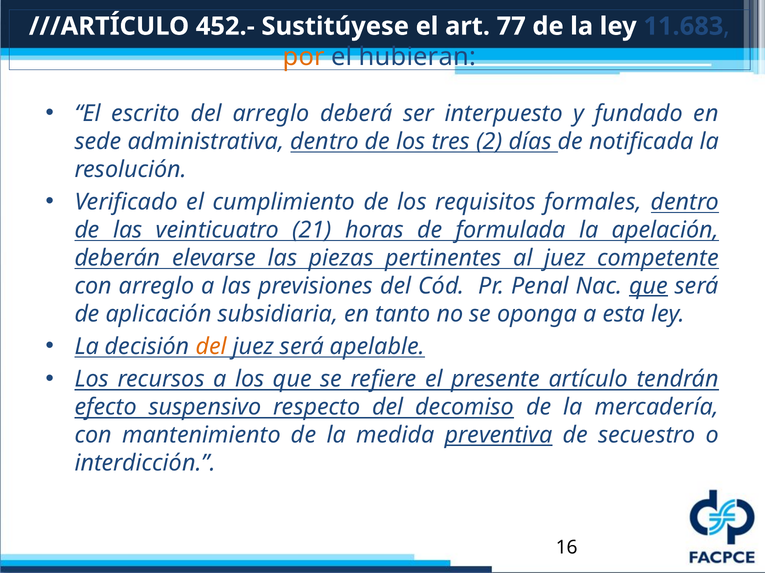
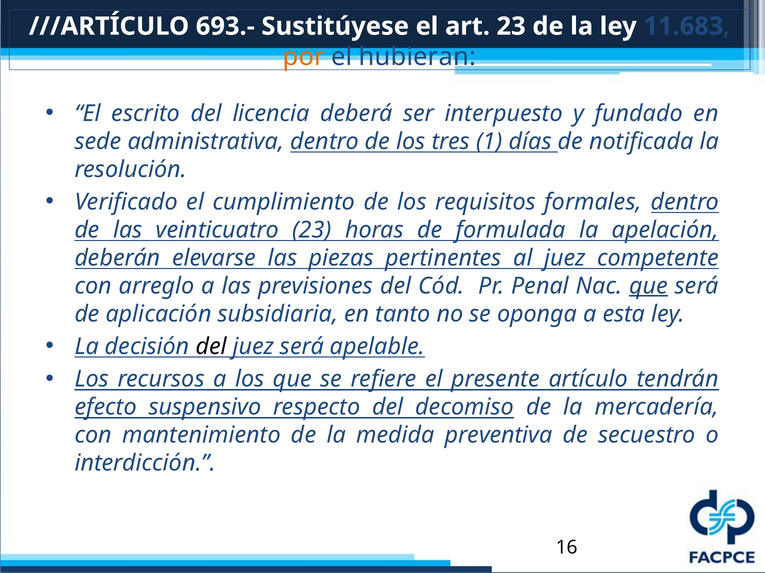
452.-: 452.- -> 693.- (225, 26)
art 77: 77 -> 23 (511, 26)
del arreglo: arreglo -> licencia (271, 114)
2: 2 -> 1 (489, 142)
veinticuatro 21: 21 -> 23 (312, 230)
del colour: orange -> black (211, 347)
preventiva underline: present -> none (499, 436)
